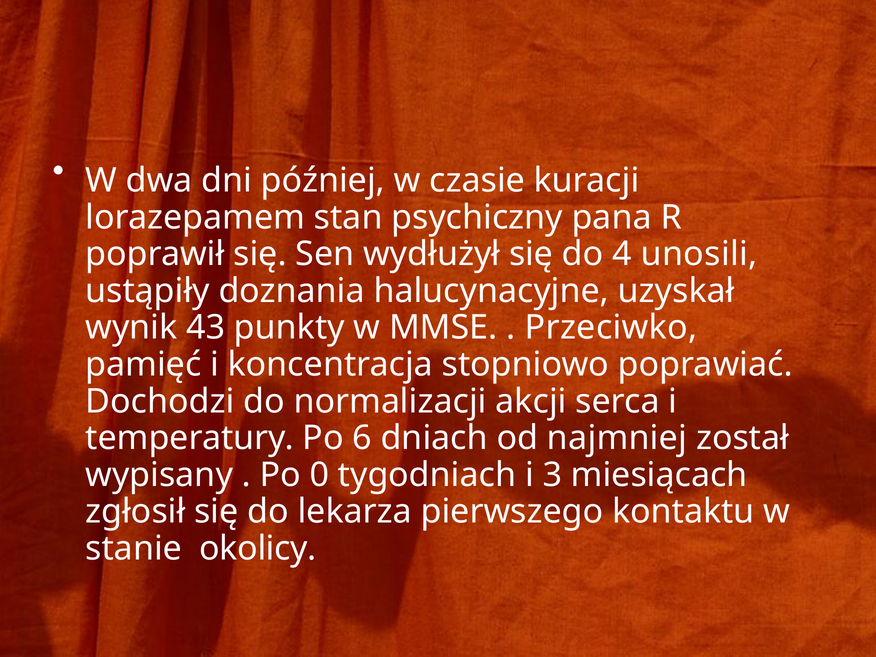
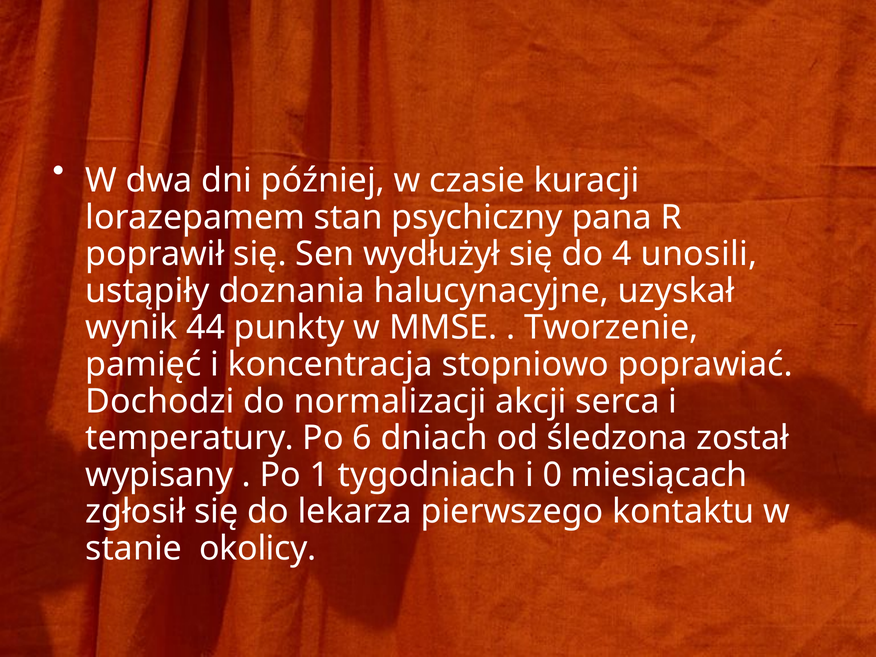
43: 43 -> 44 (206, 328)
Przeciwko: Przeciwko -> Tworzenie (611, 328)
najmniej: najmniej -> śledzona (617, 438)
0: 0 -> 1 (319, 475)
3: 3 -> 0 (552, 475)
